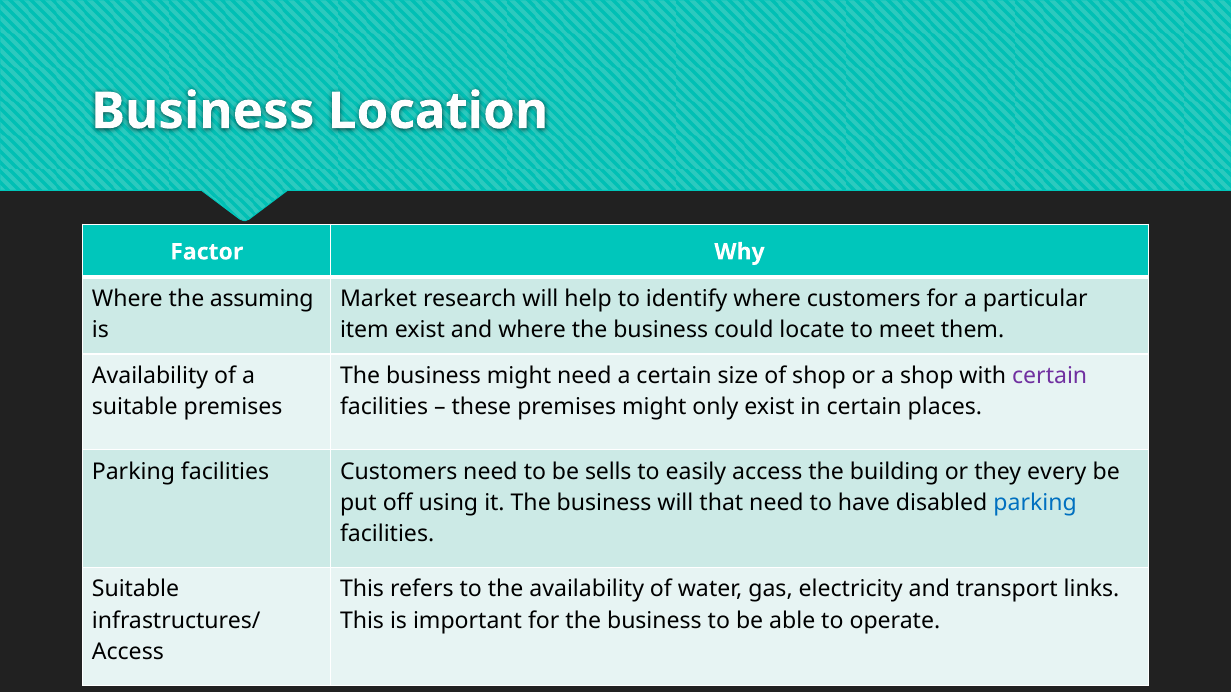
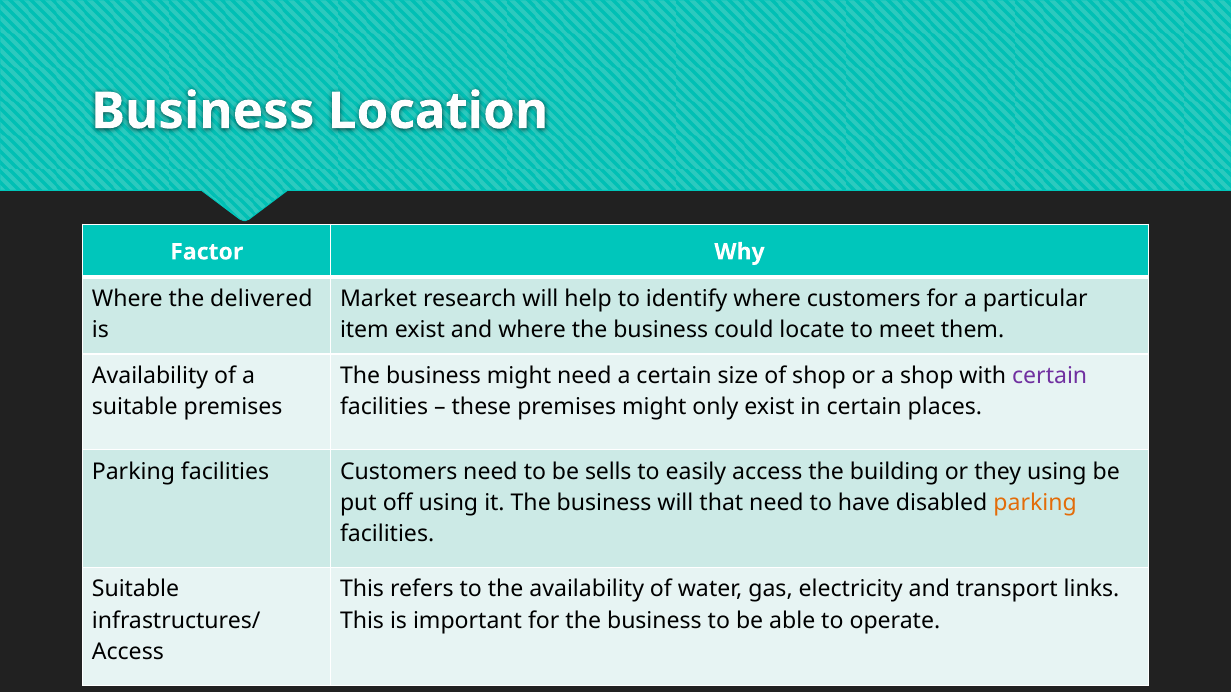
assuming: assuming -> delivered (261, 299)
they every: every -> using (1057, 472)
parking colour: blue -> orange (1035, 503)
